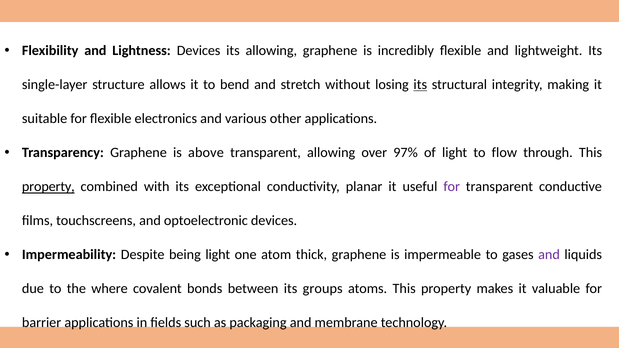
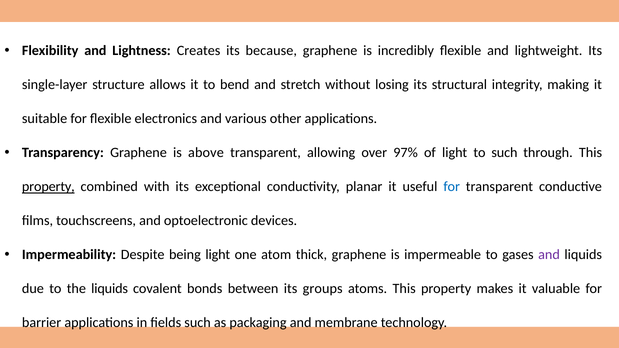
Lightness Devices: Devices -> Creates (199, 51)
its allowing: allowing -> because (271, 51)
its underline: present -> none (420, 85)
to flow: flow -> such (504, 153)
for colour: purple -> blue (452, 187)
the where: where -> liquids (110, 289)
